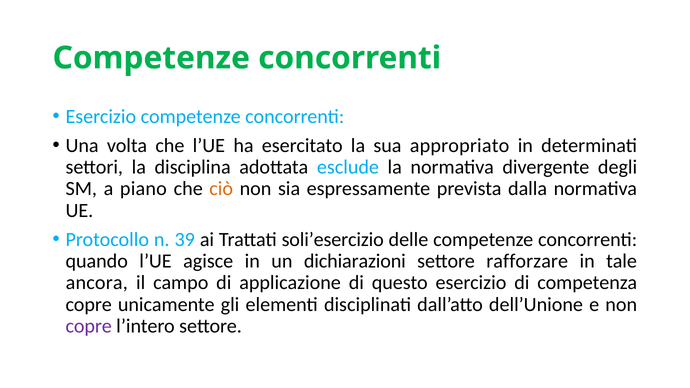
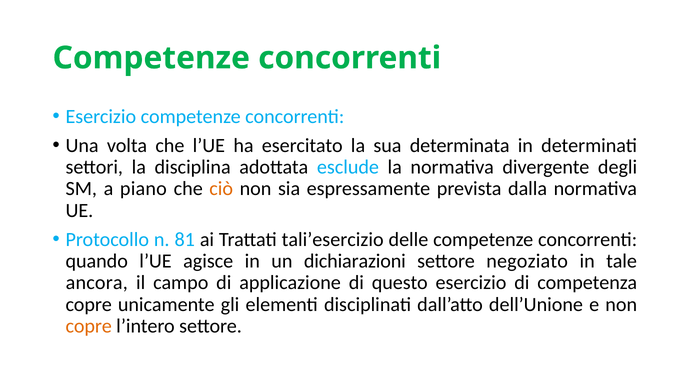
appropriato: appropriato -> determinata (460, 146)
39: 39 -> 81 (185, 239)
soli’esercizio: soli’esercizio -> tali’esercizio (333, 239)
rafforzare: rafforzare -> negoziato (527, 261)
copre colour: purple -> orange (89, 326)
